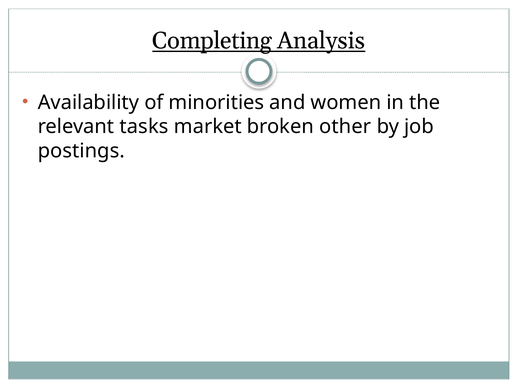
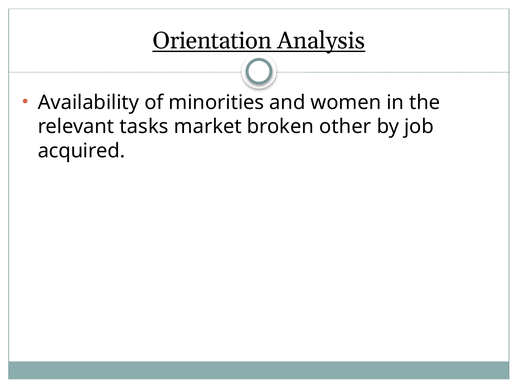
Completing: Completing -> Orientation (212, 41)
postings: postings -> acquired (81, 151)
